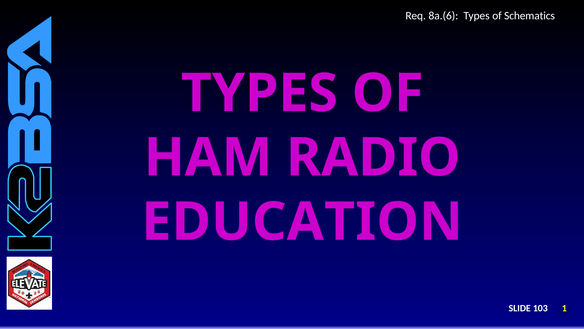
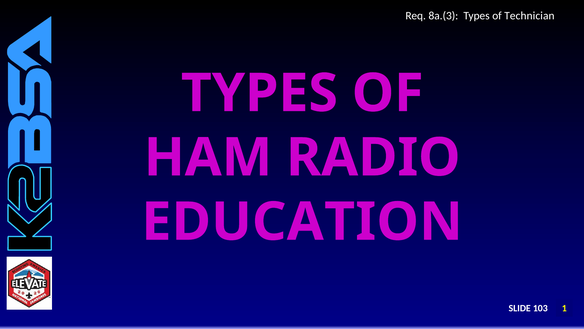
8a.(6: 8a.(6 -> 8a.(3 (443, 16)
Schematics: Schematics -> Technician (529, 16)
